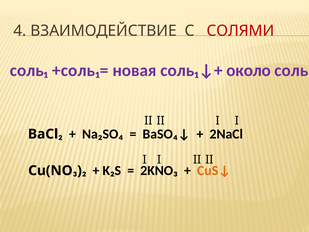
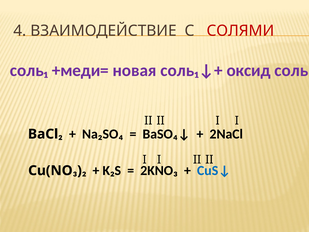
+соль₁=: +соль₁= -> +меди= (80, 70)
около: около -> оксид (249, 70)
CuS↓ colour: orange -> blue (214, 170)
